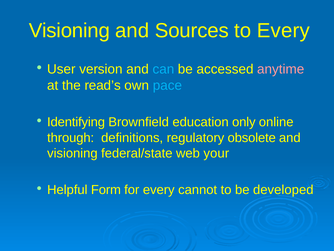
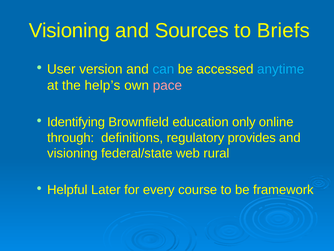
to Every: Every -> Briefs (283, 31)
anytime colour: pink -> light blue (281, 69)
read’s: read’s -> help’s (103, 85)
pace colour: light blue -> pink (167, 85)
obsolete: obsolete -> provides (252, 138)
your: your -> rural (216, 153)
Form: Form -> Later (106, 190)
cannot: cannot -> course (198, 190)
developed: developed -> framework (283, 190)
